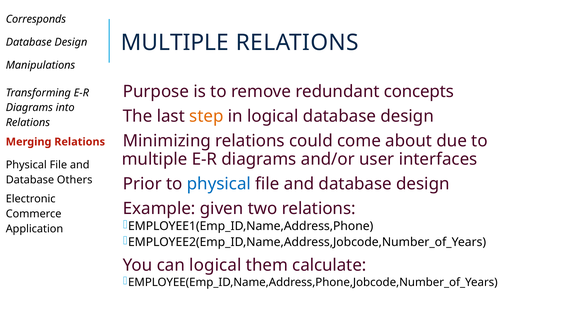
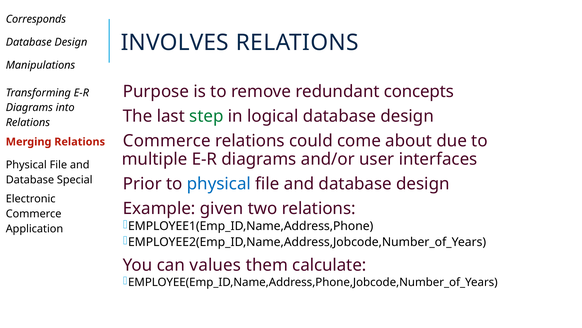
MULTIPLE: MULTIPLE -> INVOLVES (175, 43)
step colour: orange -> green (206, 116)
Minimizing: Minimizing -> Commerce (167, 141)
Others: Others -> Special (75, 179)
can logical: logical -> values (215, 265)
